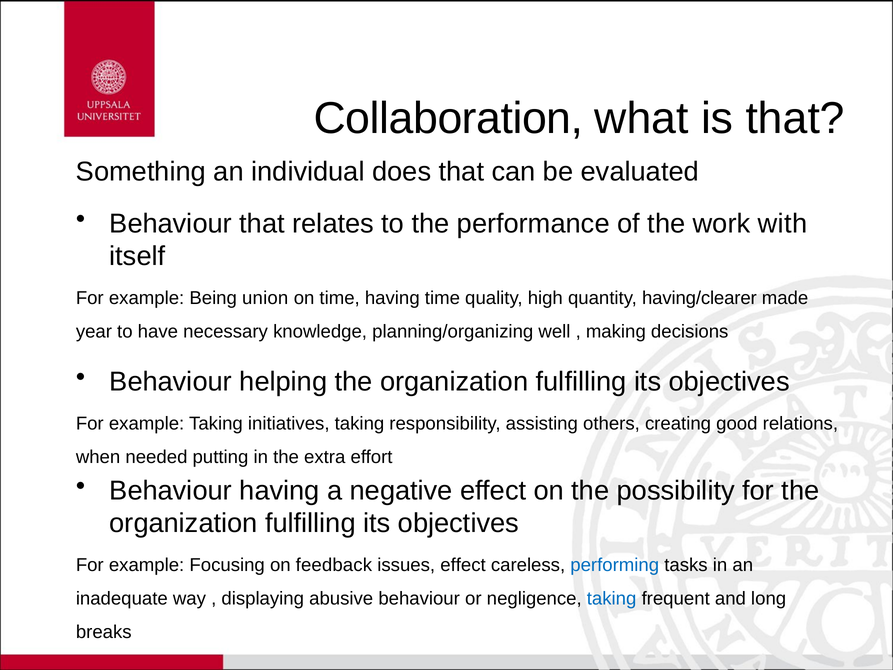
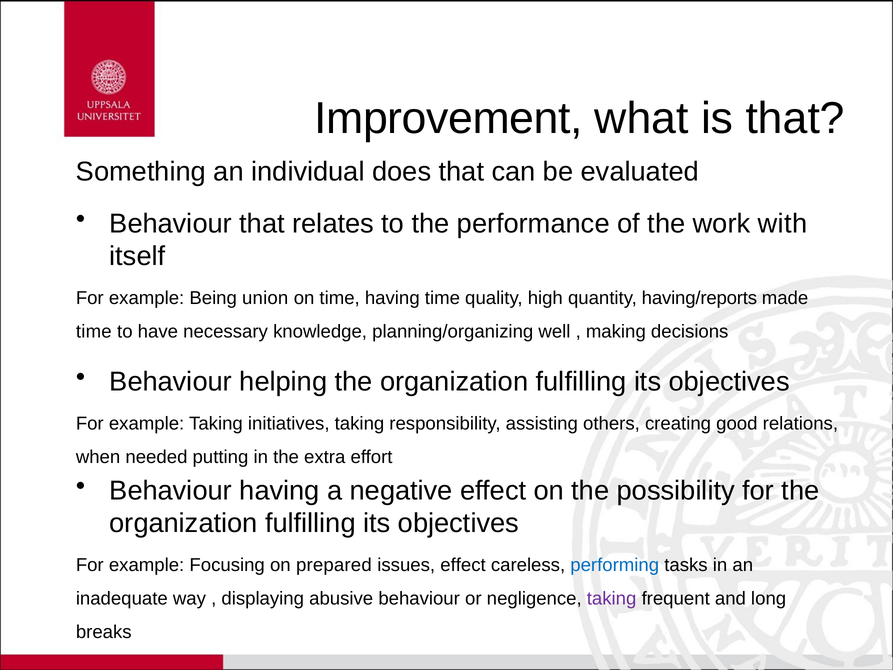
Collaboration: Collaboration -> Improvement (448, 118)
having/clearer: having/clearer -> having/reports (699, 298)
year: year -> time (94, 332)
feedback: feedback -> prepared (334, 565)
taking colour: blue -> purple (612, 598)
